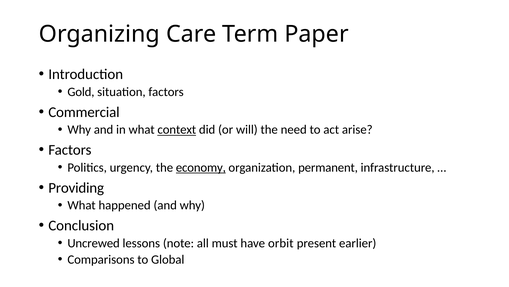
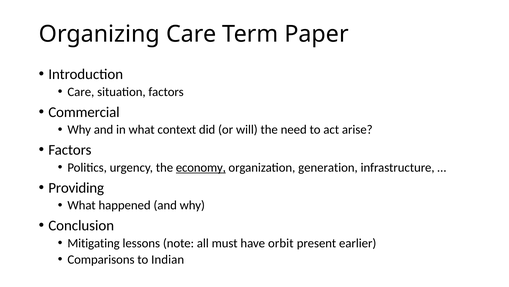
Gold: Gold -> Care (81, 92)
context underline: present -> none (177, 129)
permanent: permanent -> generation (328, 167)
Uncrewed: Uncrewed -> Mitigating (94, 243)
Global: Global -> Indian (168, 259)
